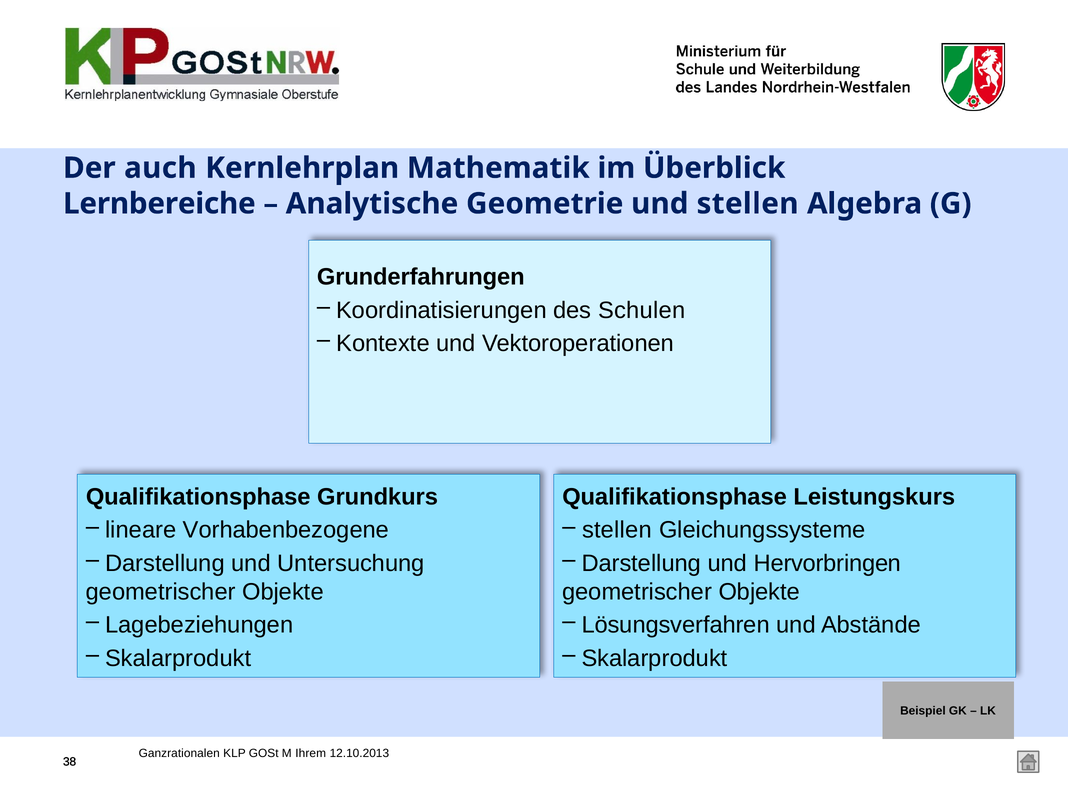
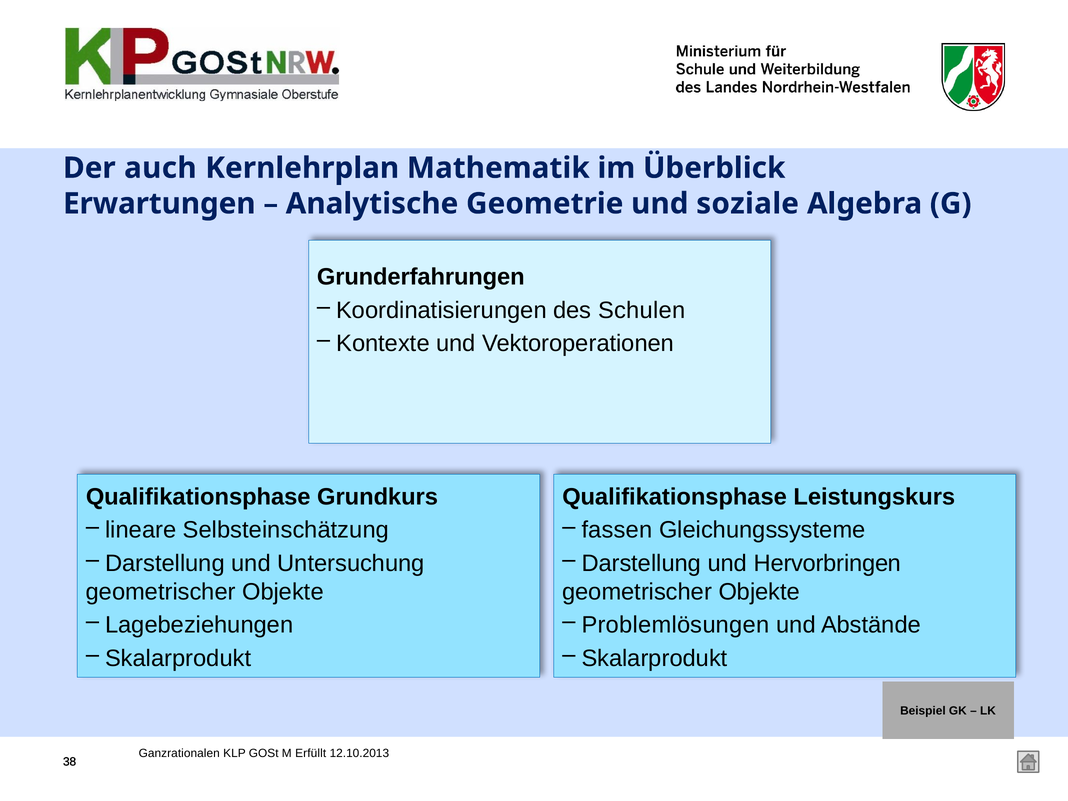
Lernbereiche: Lernbereiche -> Erwartungen (159, 204)
und stellen: stellen -> soziale (748, 204)
Vorhabenbezogene: Vorhabenbezogene -> Selbsteinschätzung (286, 530)
stellen: stellen -> fassen (617, 530)
Lösungsverfahren: Lösungsverfahren -> Problemlösungen (676, 625)
Ihrem: Ihrem -> Erfüllt (311, 753)
